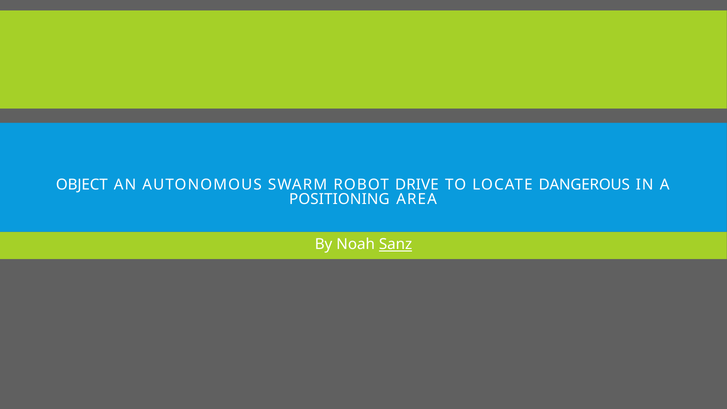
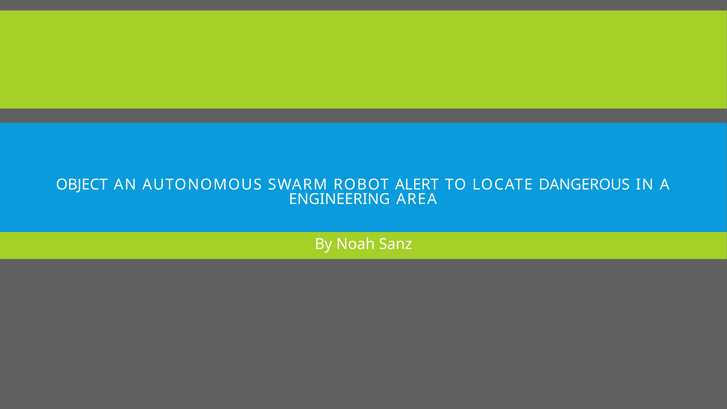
DRIVE: DRIVE -> ALERT (417, 185)
POSITIONING: POSITIONING -> ENGINEERING (339, 199)
Sanz underline: present -> none (396, 244)
